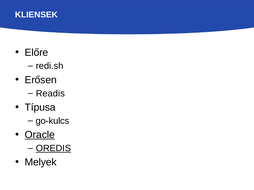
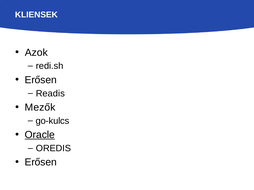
Előre: Előre -> Azok (36, 53)
Típusa: Típusa -> Mezők (40, 108)
OREDIS underline: present -> none (53, 149)
Melyek: Melyek -> Erősen (41, 163)
